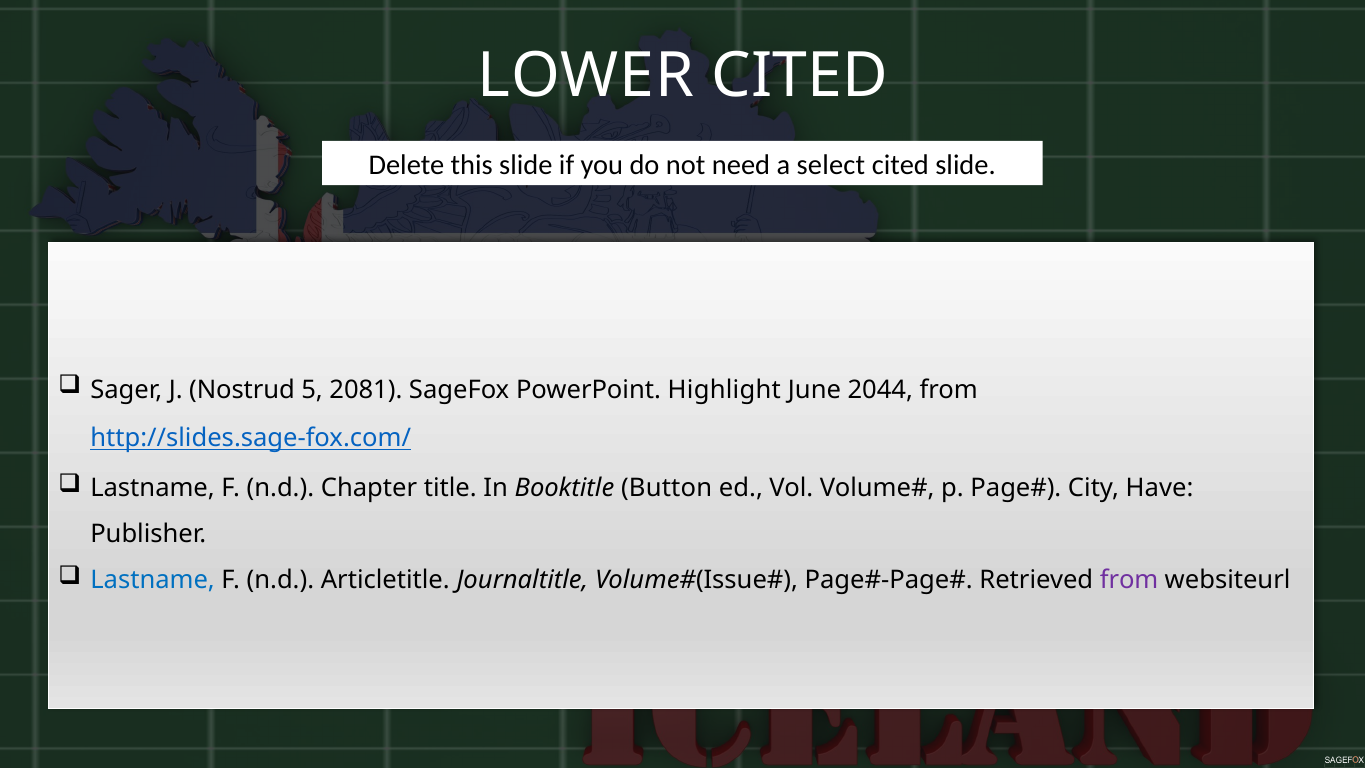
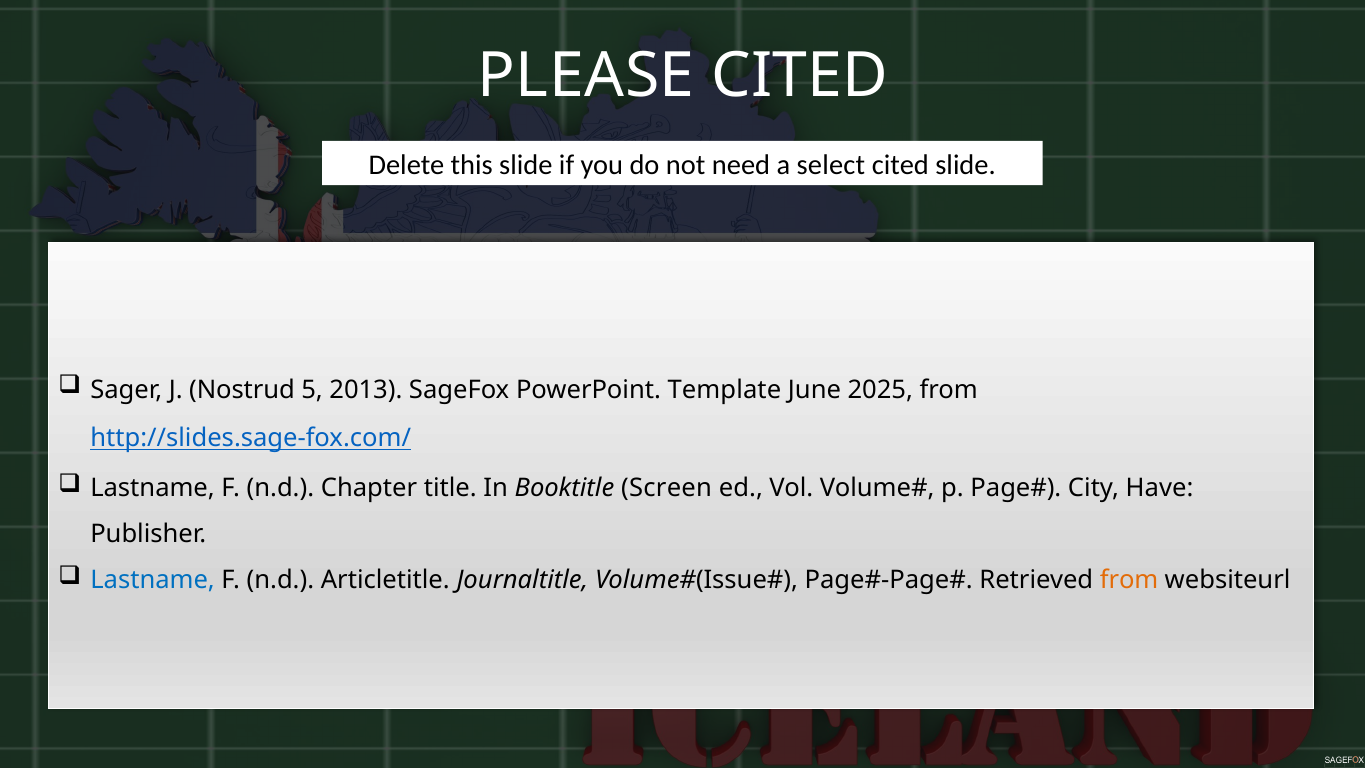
LOWER: LOWER -> PLEASE (586, 76)
2081: 2081 -> 2013 (366, 390)
Highlight: Highlight -> Template (724, 390)
2044: 2044 -> 2025 (880, 390)
Button: Button -> Screen (667, 488)
from colour: purple -> orange (1129, 580)
